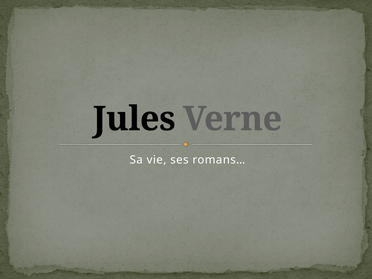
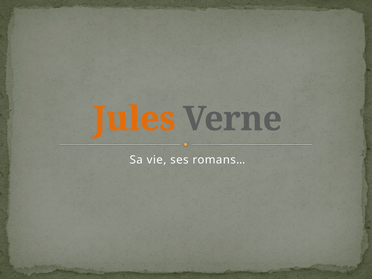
Jules colour: black -> orange (134, 119)
